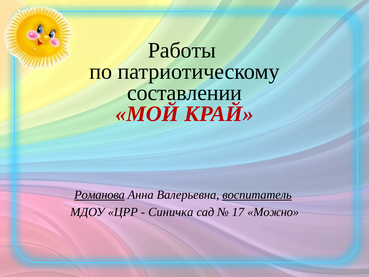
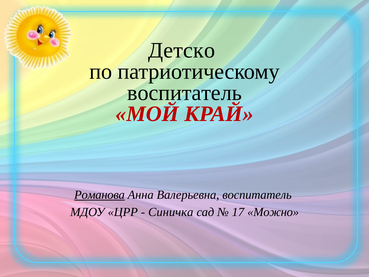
Работы: Работы -> Детско (182, 50)
составлении: составлении -> воспитатель (184, 93)
воспитатель underline: present -> none (257, 195)
